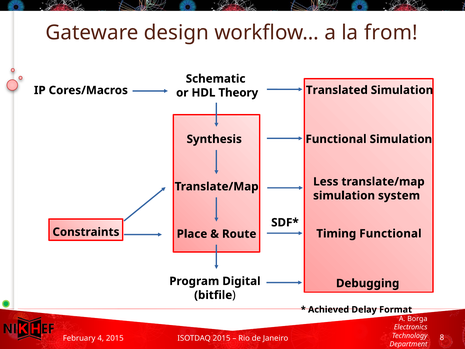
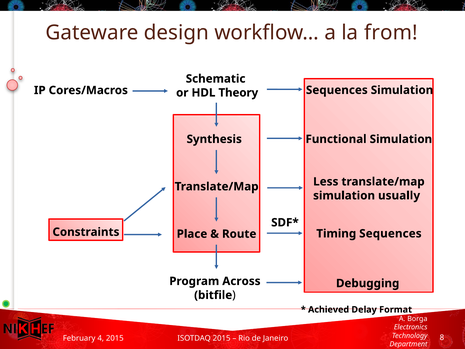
Translated: Translated -> Sequences (337, 90)
system: system -> usually (399, 195)
Timing Functional: Functional -> Sequences (390, 233)
Digital: Digital -> Across (241, 281)
